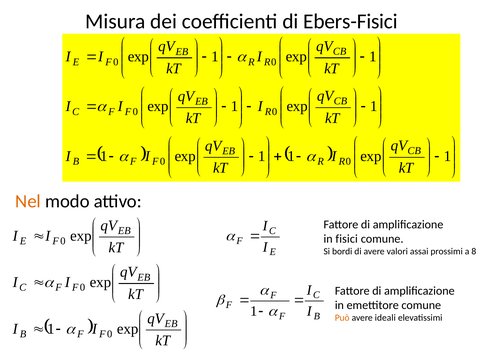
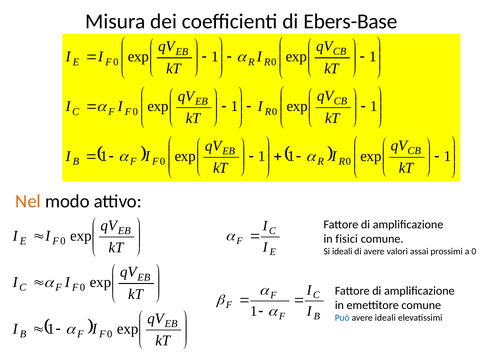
Ebers-Fisici: Ebers-Fisici -> Ebers-Base (350, 21)
Si bordi: bordi -> ideali (342, 252)
a 8: 8 -> 0 (474, 252)
Può colour: orange -> blue (342, 318)
